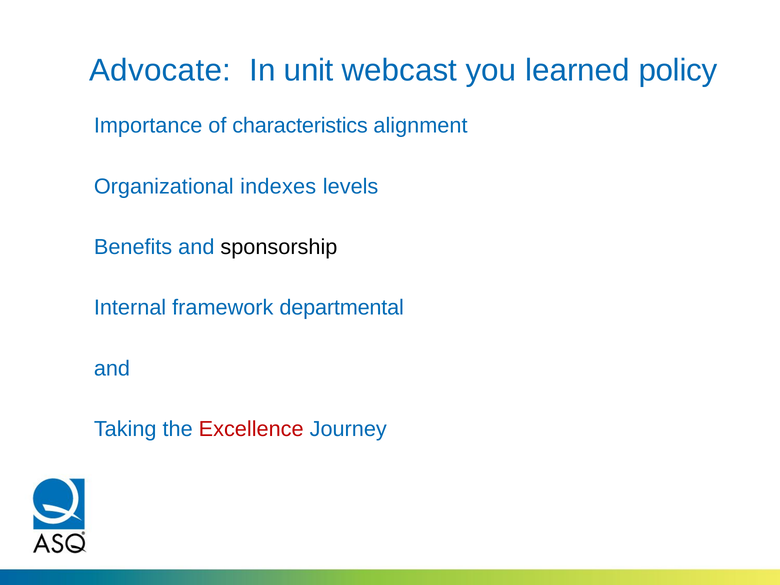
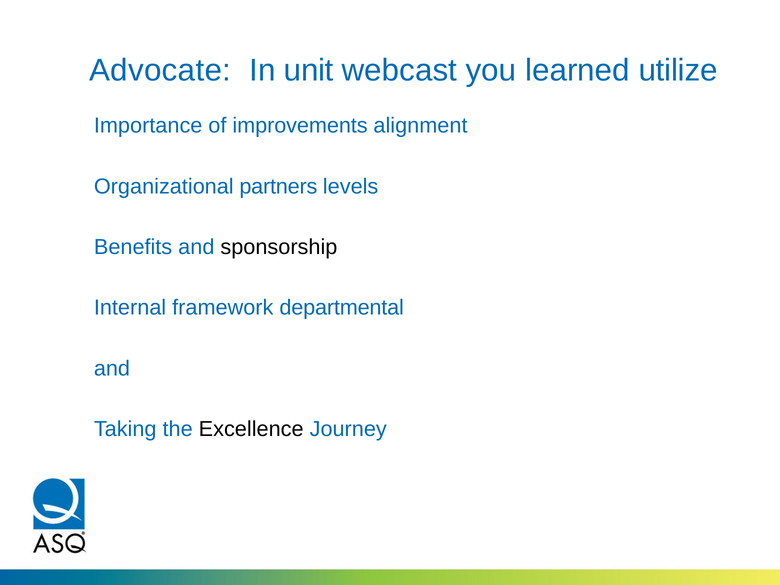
policy: policy -> utilize (678, 70)
characteristics: characteristics -> improvements (300, 126)
indexes: indexes -> partners (278, 186)
Excellence colour: red -> black (251, 429)
